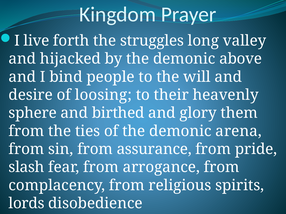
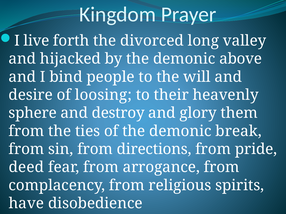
struggles: struggles -> divorced (152, 41)
birthed: birthed -> destroy (118, 113)
arena: arena -> break (239, 131)
assurance: assurance -> directions (154, 149)
slash: slash -> deed (26, 168)
lords: lords -> have (26, 204)
